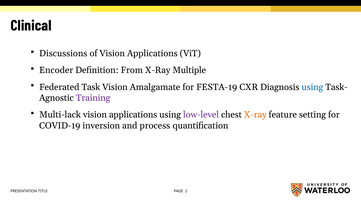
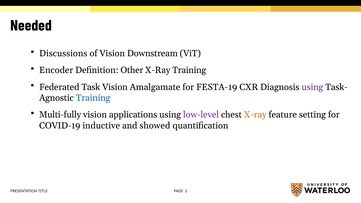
Clinical: Clinical -> Needed (31, 26)
of Vision Applications: Applications -> Downstream (152, 53)
From: From -> Other (132, 70)
X-Ray Multiple: Multiple -> Training (189, 70)
using colour: blue -> purple (312, 87)
Training colour: purple -> blue (93, 98)
Multi-lack: Multi-lack -> Multi-fully (60, 115)
inversion: inversion -> inductive (101, 126)
process: process -> showed (155, 126)
